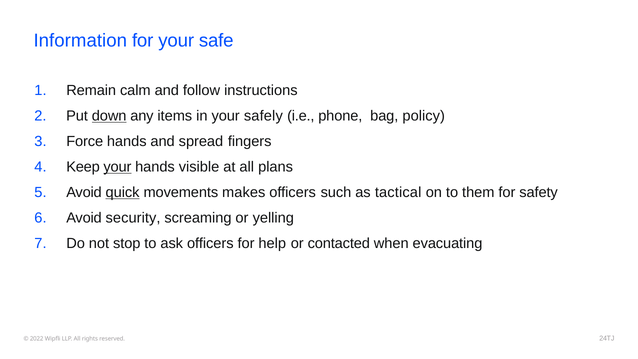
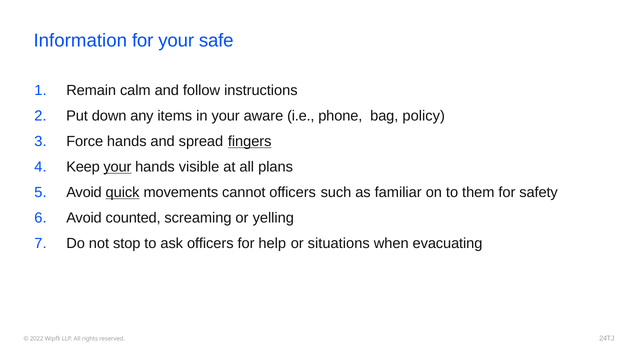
down underline: present -> none (109, 116)
safely: safely -> aware (263, 116)
fingers underline: none -> present (250, 141)
makes: makes -> cannot (244, 192)
tactical: tactical -> familiar (398, 192)
security: security -> counted (133, 218)
contacted: contacted -> situations (339, 243)
